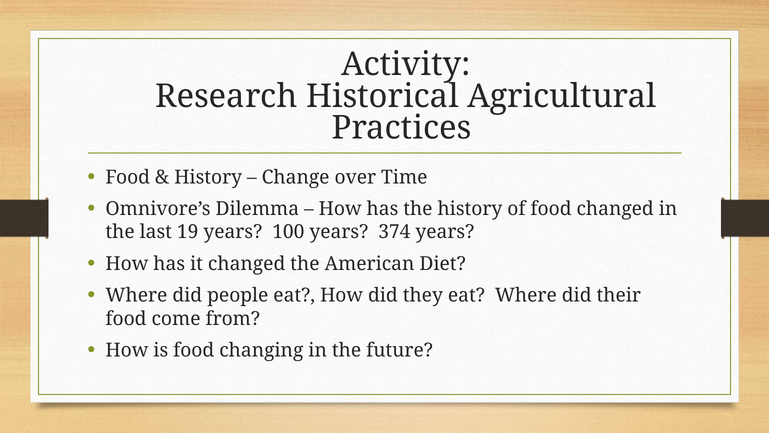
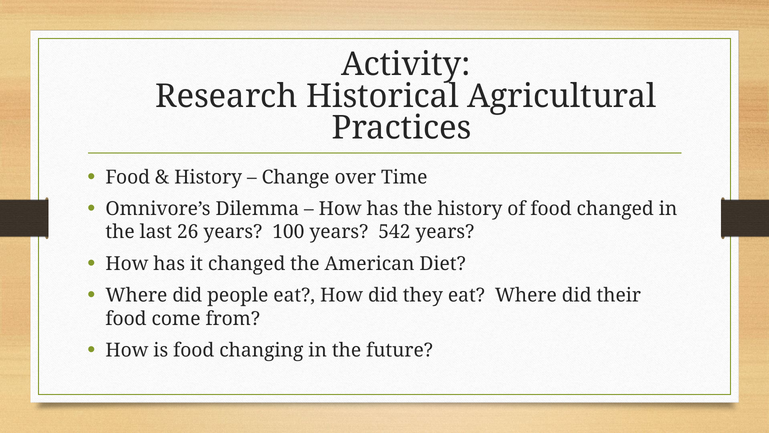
19: 19 -> 26 (188, 232)
374: 374 -> 542 (394, 232)
